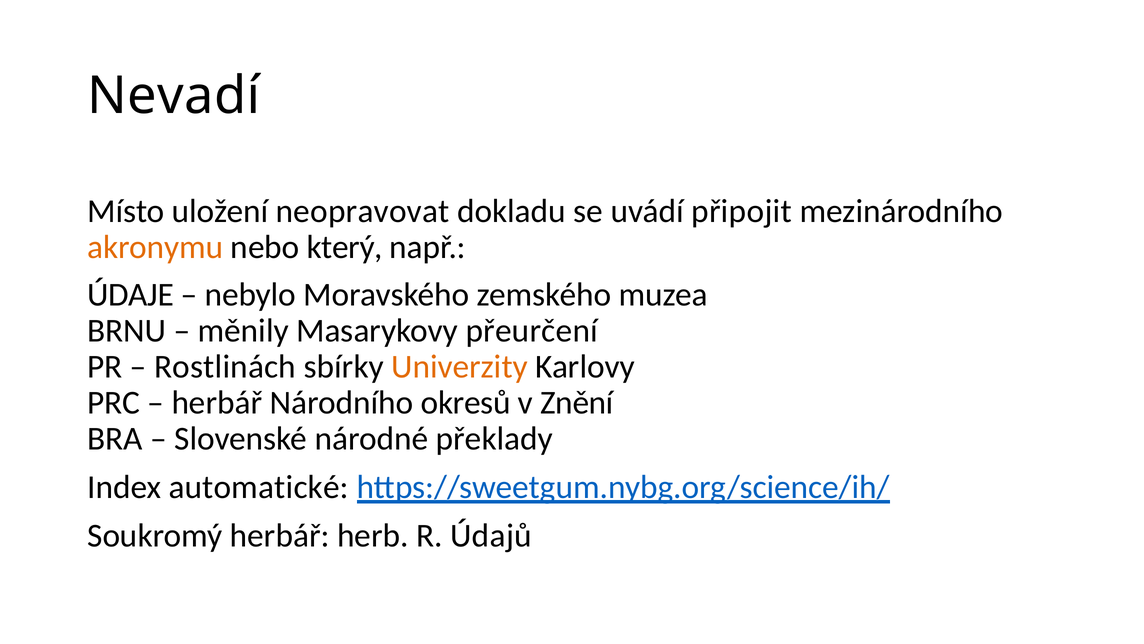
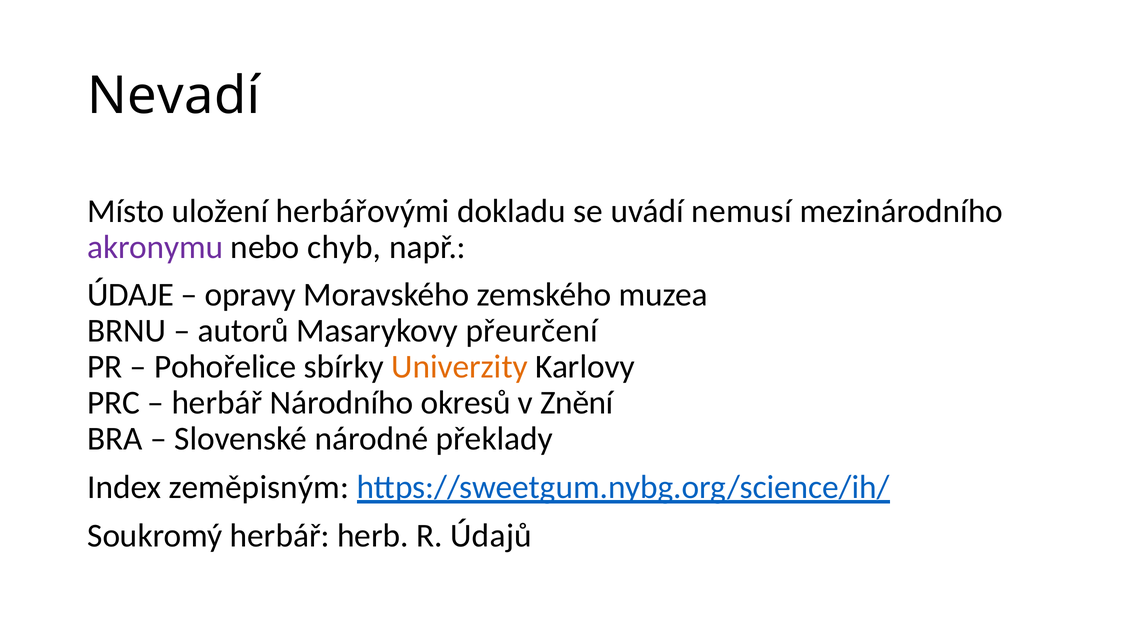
neopravovat: neopravovat -> herbářovými (363, 211)
připojit: připojit -> nemusí (742, 211)
akronymu colour: orange -> purple (155, 247)
který: který -> chyb (344, 247)
nebylo: nebylo -> opravy (250, 295)
měnily: měnily -> autorů (243, 331)
Rostlinách: Rostlinách -> Pohořelice (225, 367)
automatické: automatické -> zeměpisným (259, 487)
